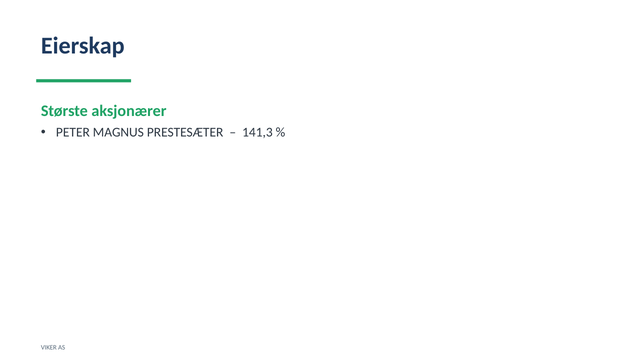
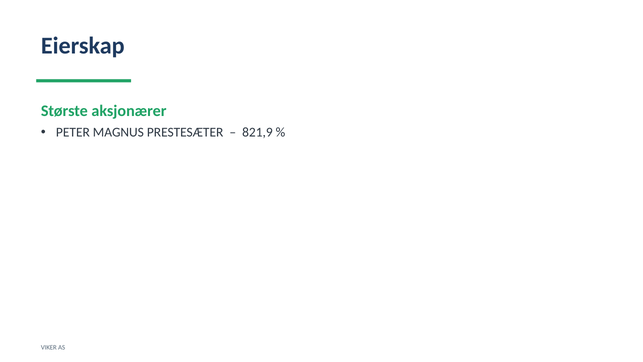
141,3: 141,3 -> 821,9 (257, 132)
